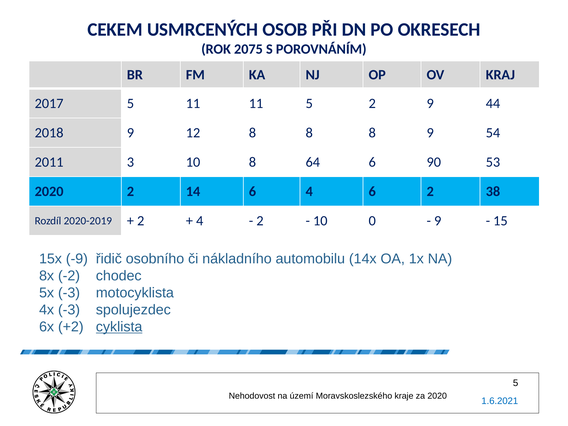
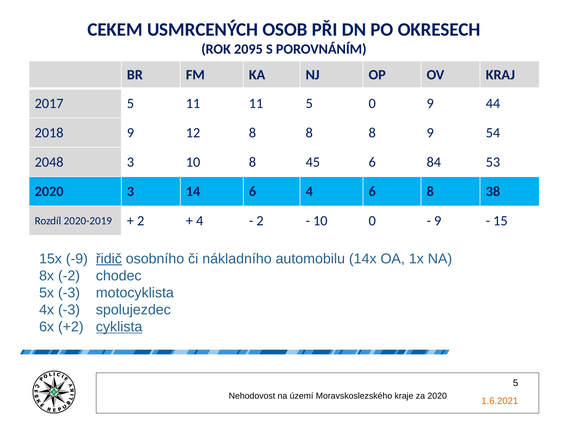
2075: 2075 -> 2095 (248, 49)
5 2: 2 -> 0 (372, 103)
2011: 2011 -> 2048 (49, 162)
64: 64 -> 45 (313, 162)
90: 90 -> 84 (434, 162)
2020 2: 2 -> 3 (130, 191)
6 2: 2 -> 8 (430, 191)
řidič underline: none -> present (109, 259)
1.6.2021 colour: blue -> orange (500, 401)
